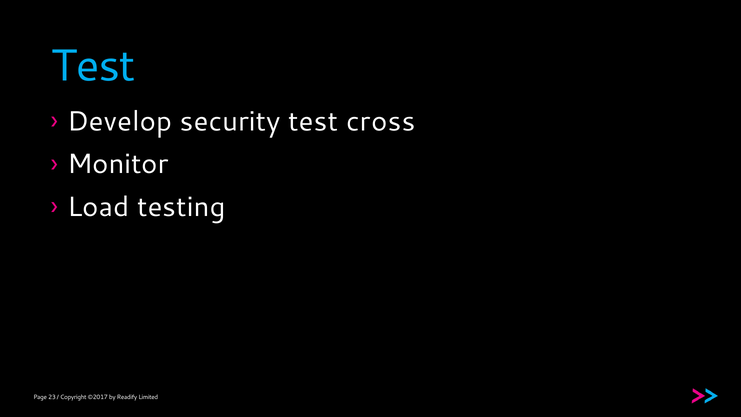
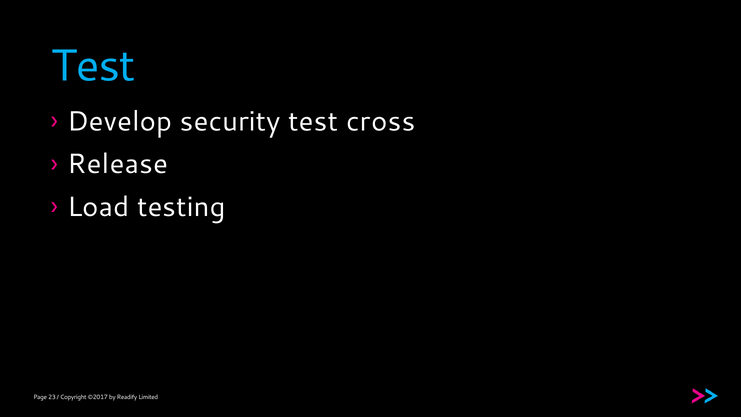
Monitor: Monitor -> Release (118, 164)
